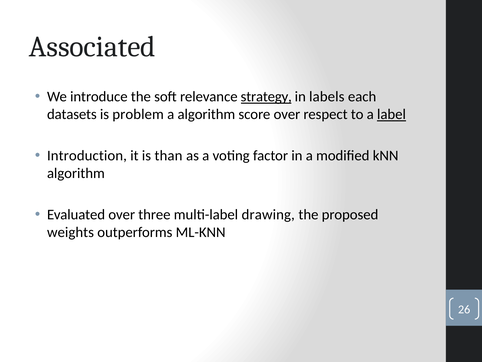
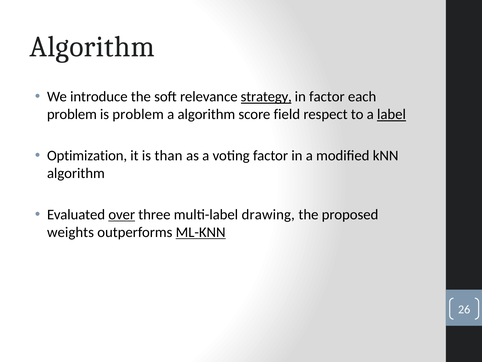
Associated: Associated -> Algorithm (92, 47)
in labels: labels -> factor (327, 97)
datasets: datasets -> problem (72, 114)
score over: over -> field (287, 114)
Introduction: Introduction -> Optimization (87, 156)
over underline: none -> present (122, 214)
ML-KNN underline: none -> present (201, 232)
